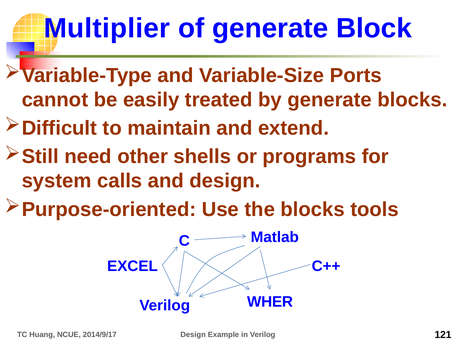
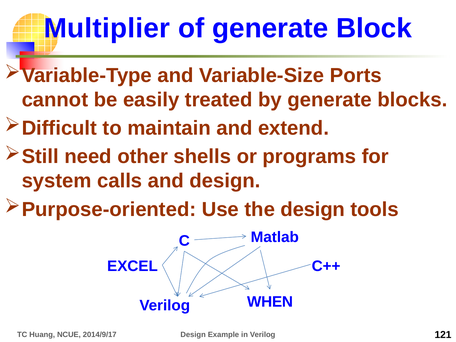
the blocks: blocks -> design (313, 209)
WHER: WHER -> WHEN (270, 302)
